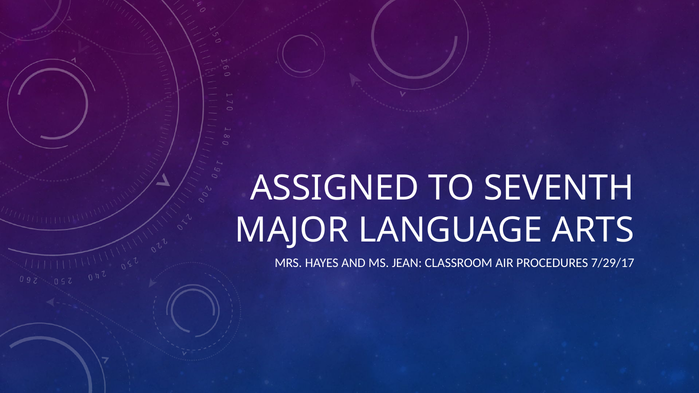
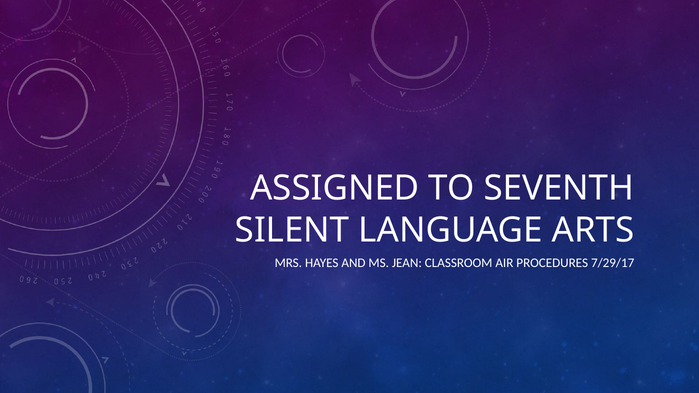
MAJOR: MAJOR -> SILENT (292, 230)
